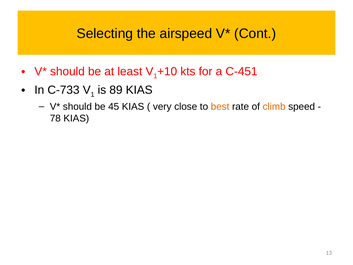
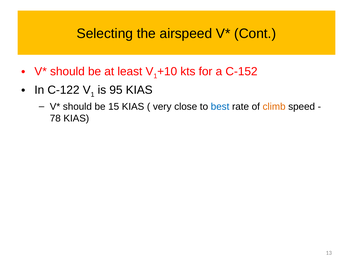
C-451: C-451 -> C-152 (242, 71)
C-733: C-733 -> C-122 (63, 90)
89: 89 -> 95 (116, 90)
45: 45 -> 15 (114, 107)
best colour: orange -> blue (220, 107)
